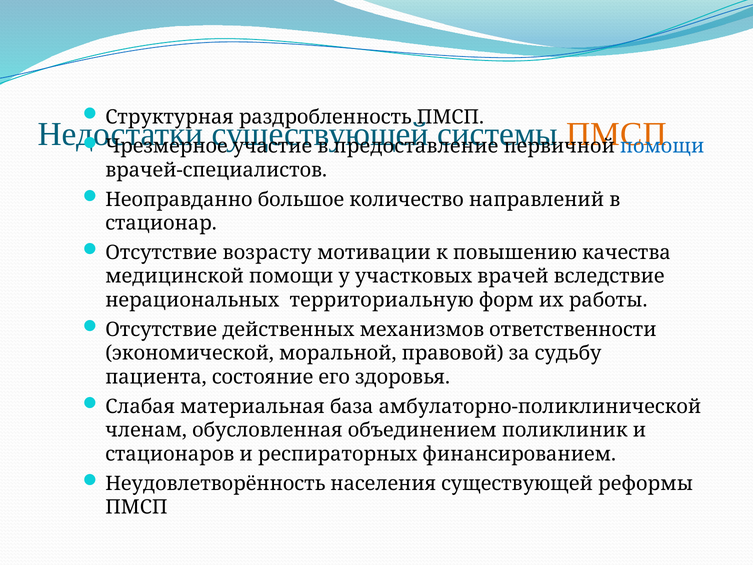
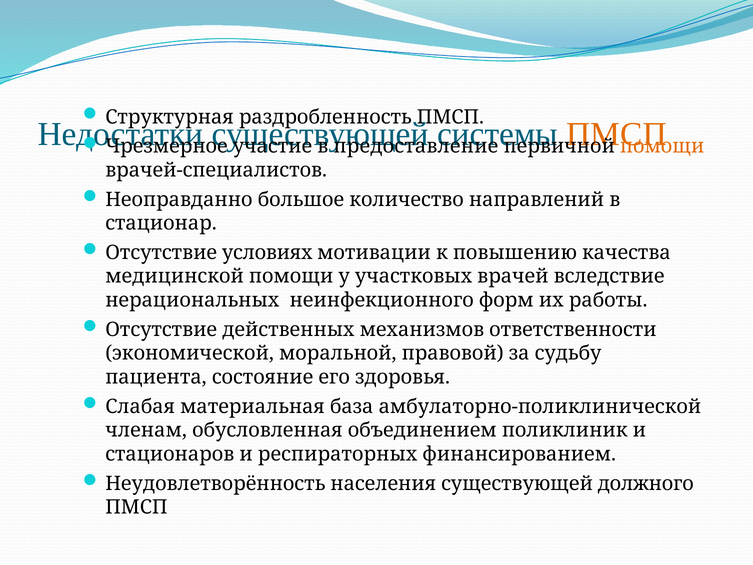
помощи colour: blue -> orange (662, 146)
возрасту: возрасту -> условиях (267, 252)
территориальную: территориальную -> неинфекционного (382, 300)
реформы: реформы -> должного (646, 483)
